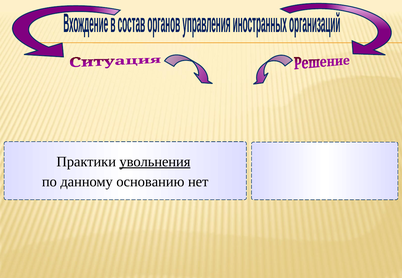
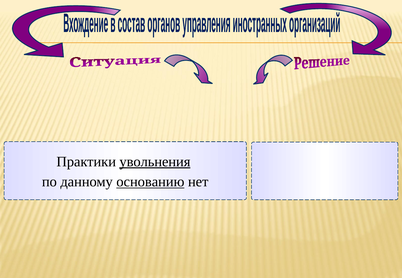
основанию underline: none -> present (150, 182)
